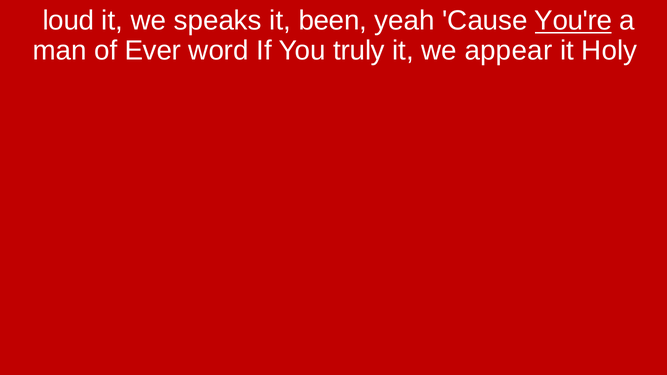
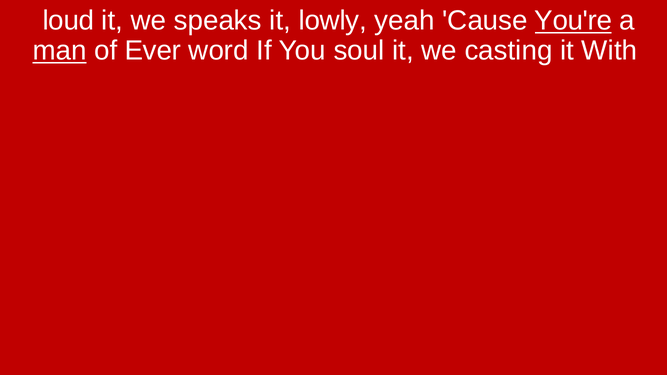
been: been -> lowly (333, 21)
man underline: none -> present (60, 51)
truly: truly -> soul (359, 51)
appear: appear -> casting (509, 51)
Holy: Holy -> With (609, 51)
